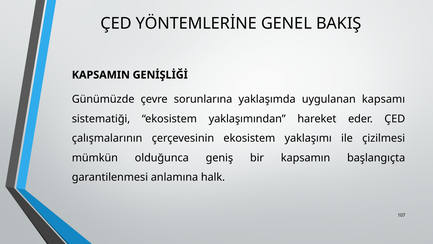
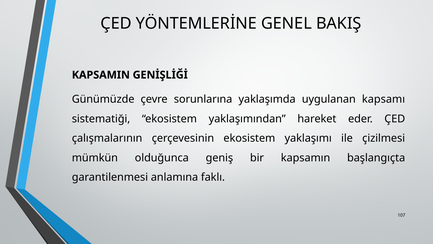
halk: halk -> faklı (213, 177)
